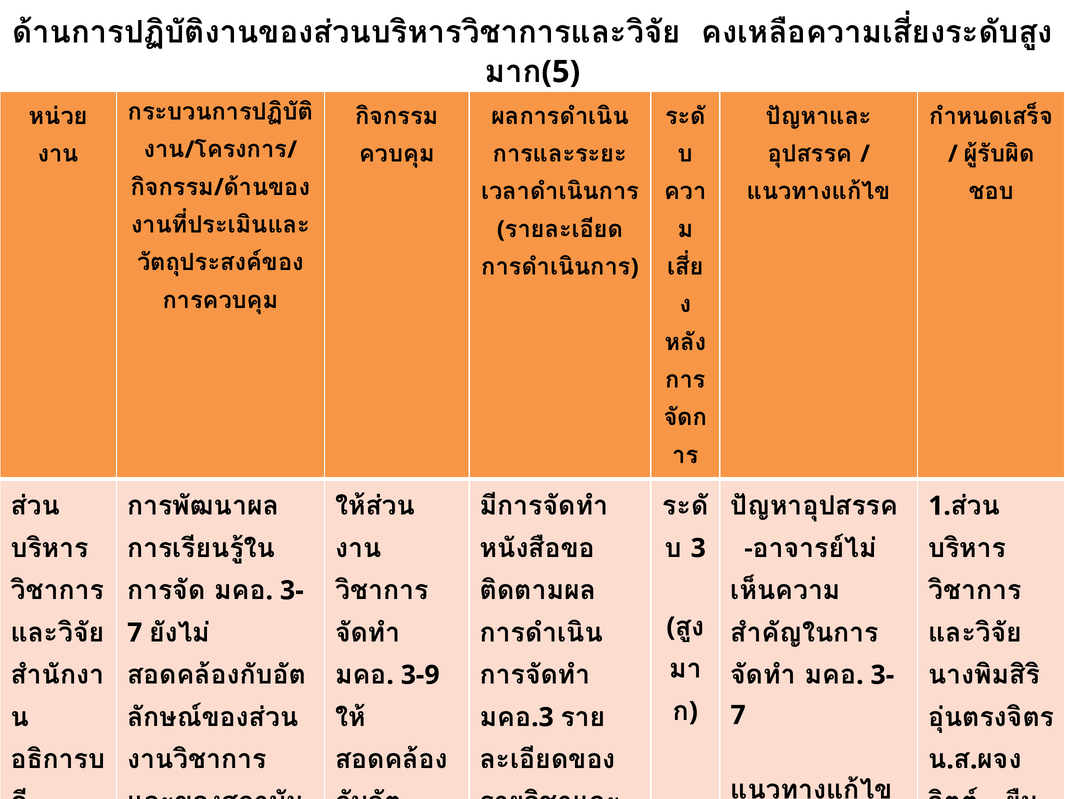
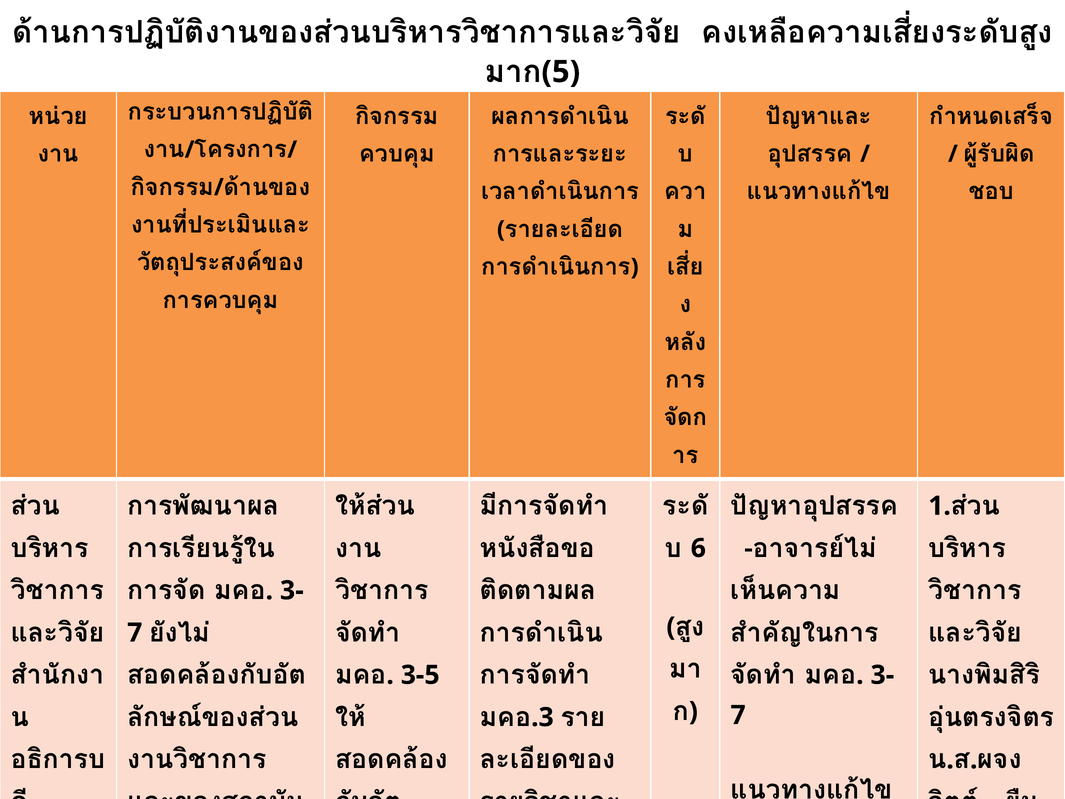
3: 3 -> 6 (698, 548)
3-9: 3-9 -> 3-5 (420, 675)
